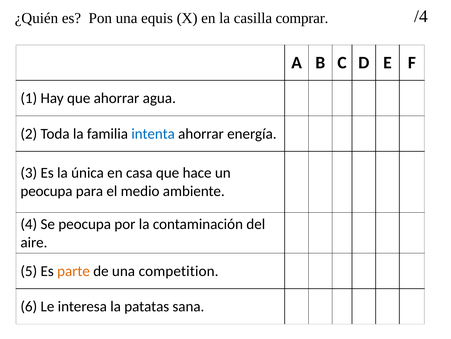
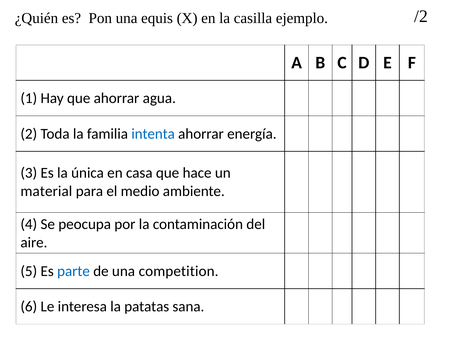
/4: /4 -> /2 (421, 16)
comprar: comprar -> ejemplo (302, 18)
peocupa: peocupa -> material (46, 191)
parte colour: orange -> blue (74, 271)
